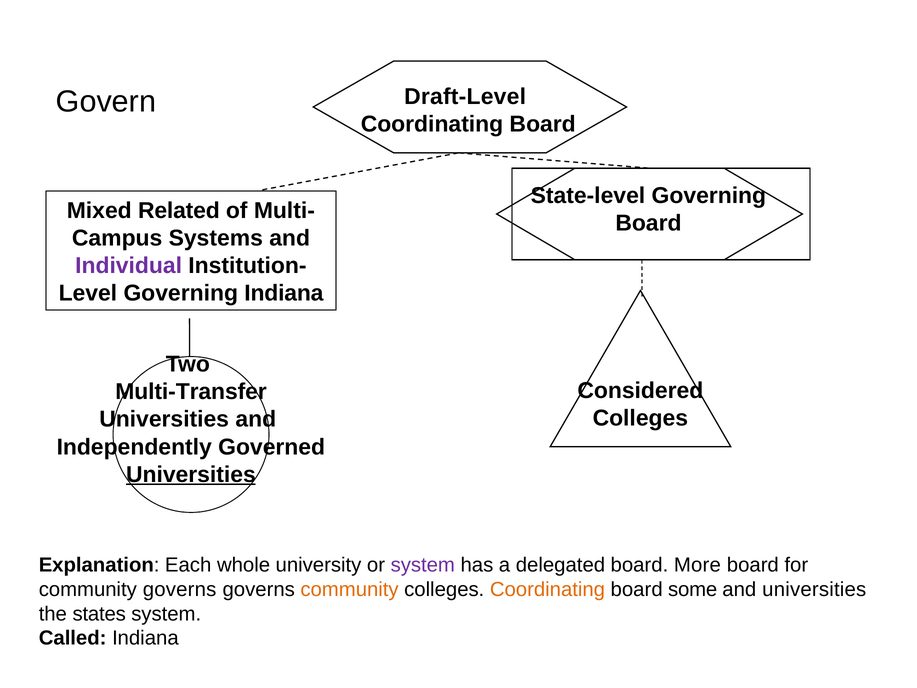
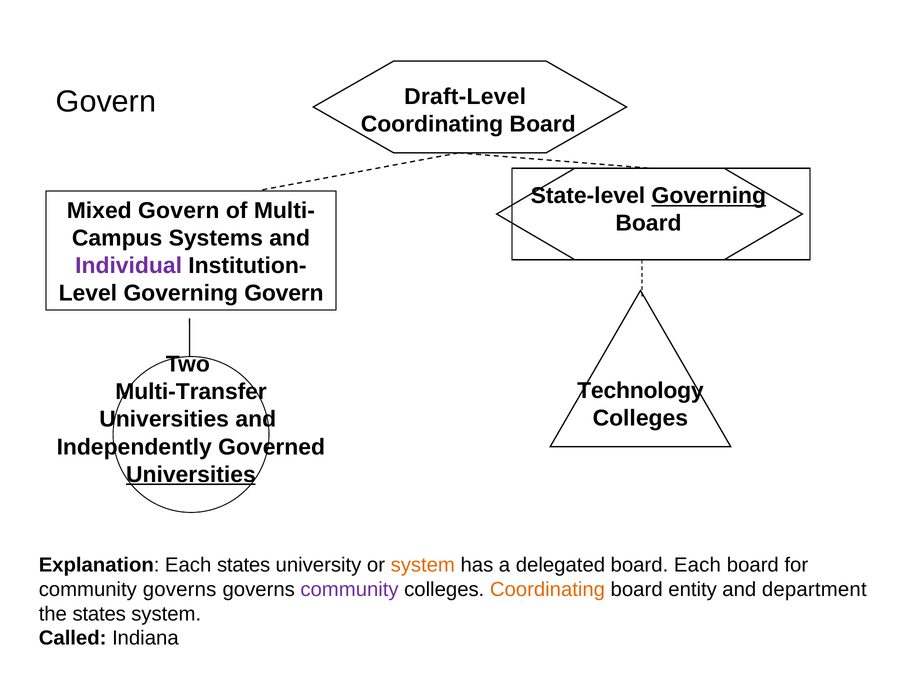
Governing underline: none -> present (709, 196)
Mixed Related: Related -> Govern (179, 211)
Governing Indiana: Indiana -> Govern (284, 293)
Considered: Considered -> Technology (640, 391)
Each whole: whole -> states (244, 565)
system colour: purple -> orange (423, 565)
board More: More -> Each (697, 565)
community colour: orange -> purple (350, 589)
some: some -> entity (693, 589)
and universities: universities -> department (814, 589)
